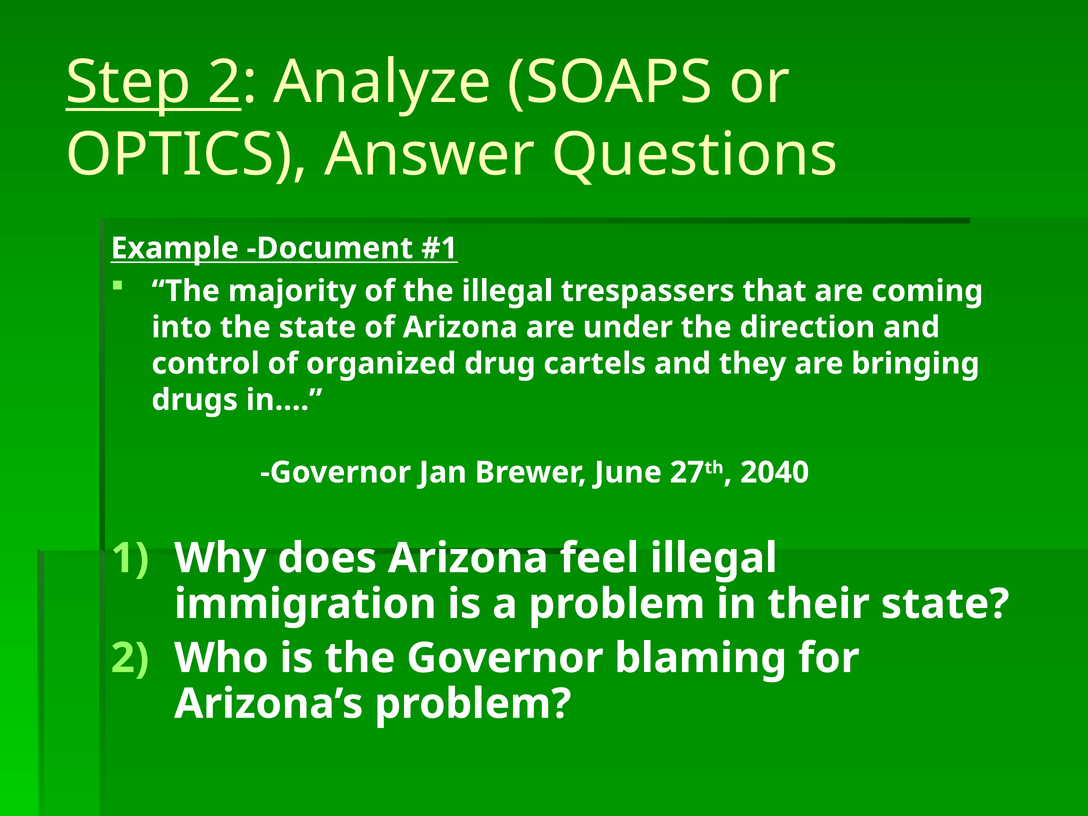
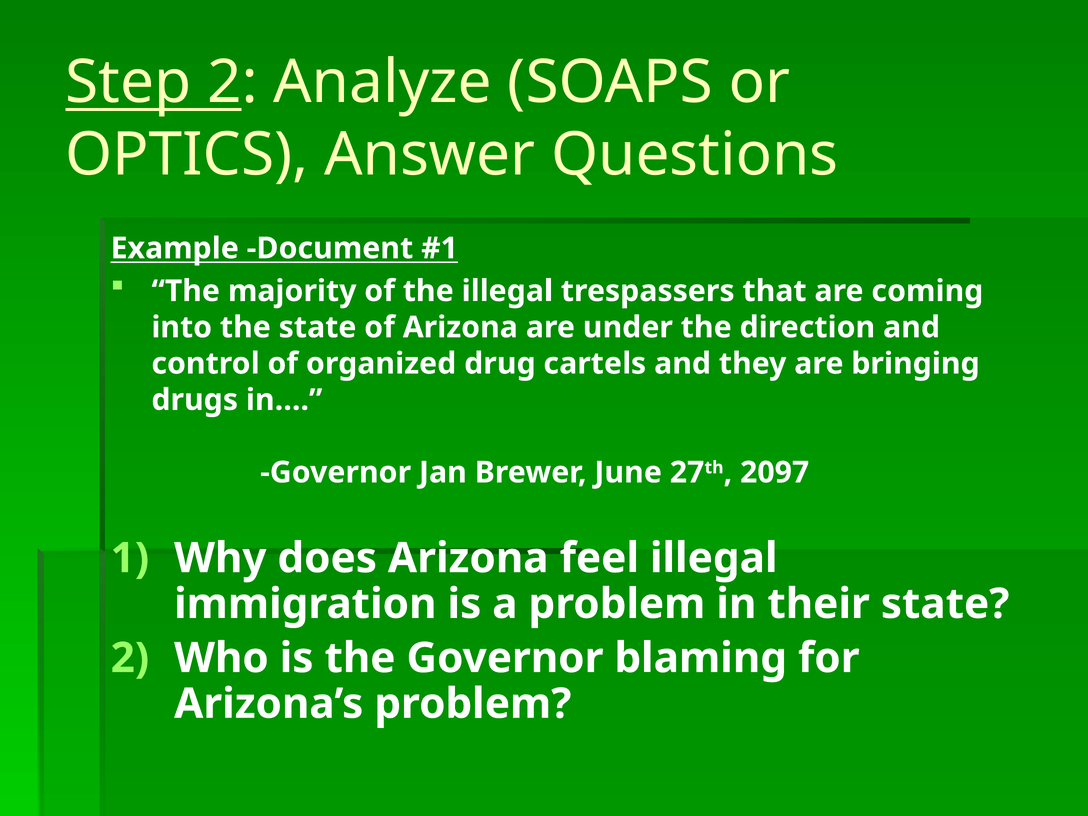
2040: 2040 -> 2097 (775, 472)
